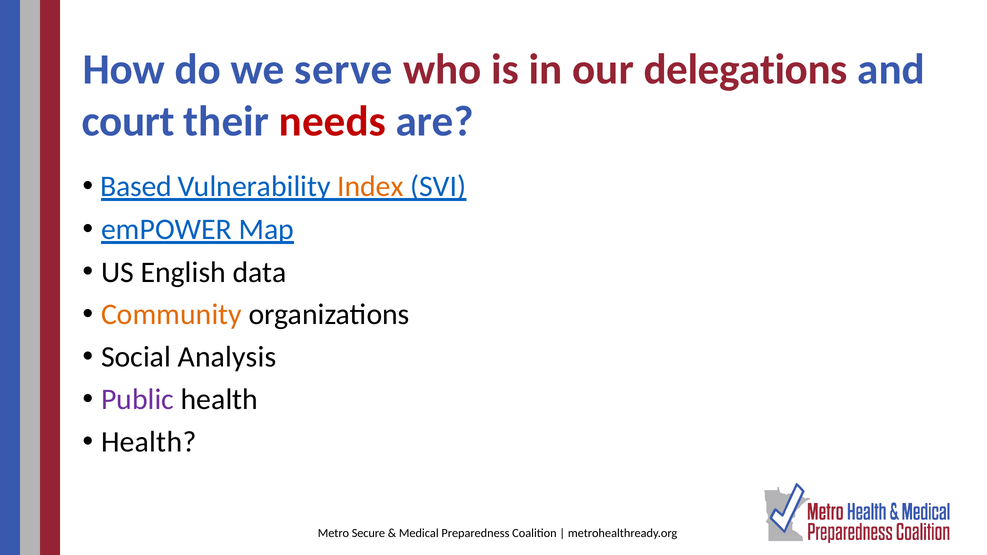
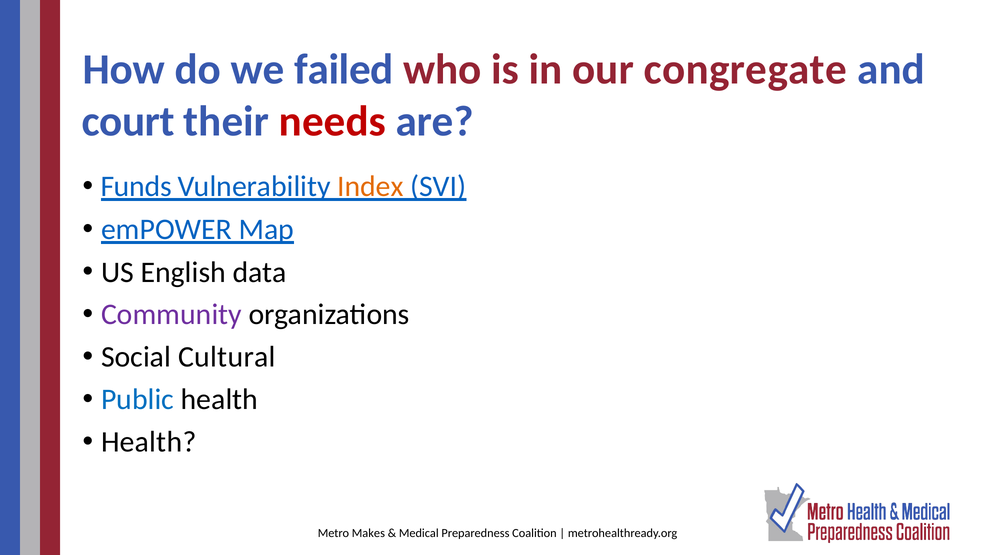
serve: serve -> failed (344, 70)
delegations: delegations -> congregate (745, 70)
Based: Based -> Funds (136, 187)
Community colour: orange -> purple (171, 315)
Analysis: Analysis -> Cultural (227, 357)
Public colour: purple -> blue (138, 400)
Secure: Secure -> Makes (368, 534)
